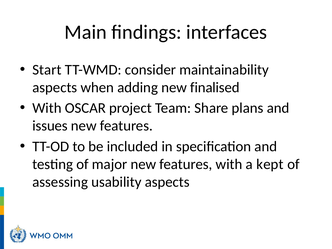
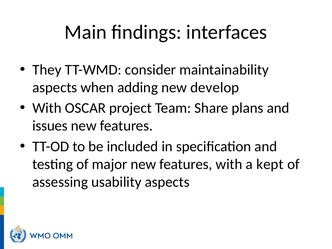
Start: Start -> They (47, 70)
finalised: finalised -> develop (215, 87)
